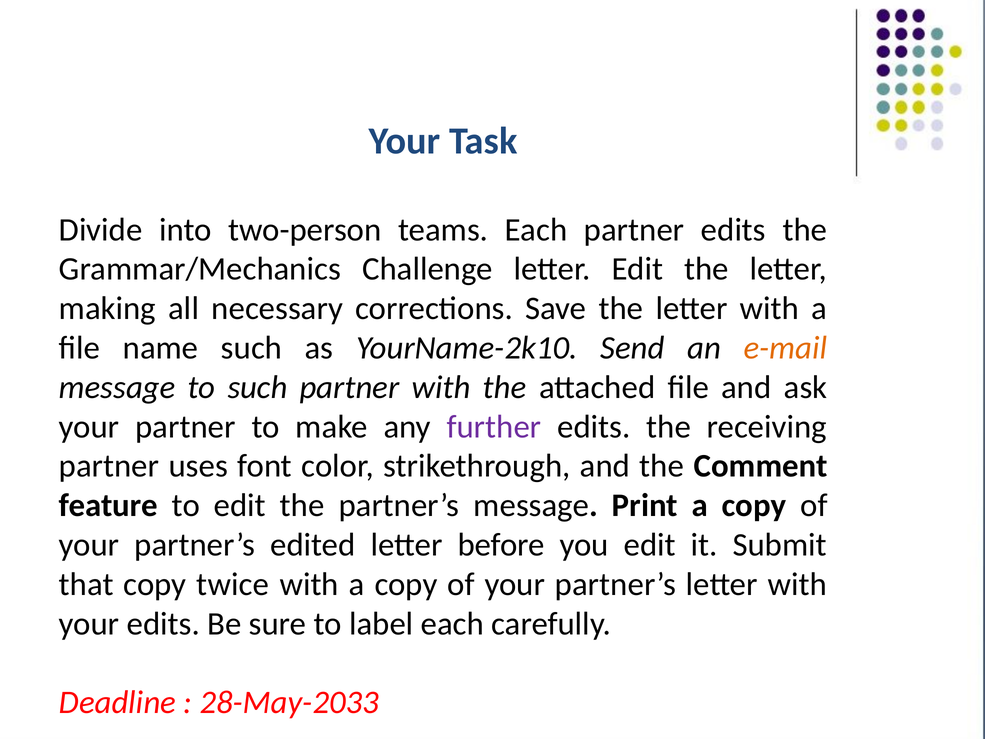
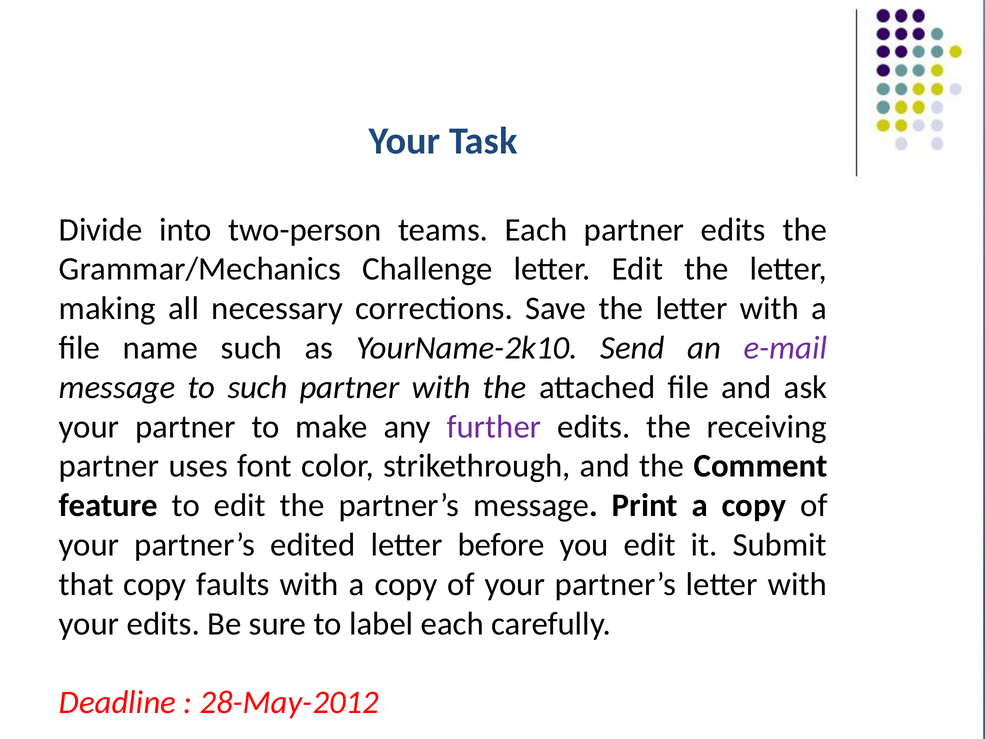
e-mail colour: orange -> purple (785, 348)
twice: twice -> faults (233, 584)
28-May-2033: 28-May-2033 -> 28-May-2012 (289, 702)
